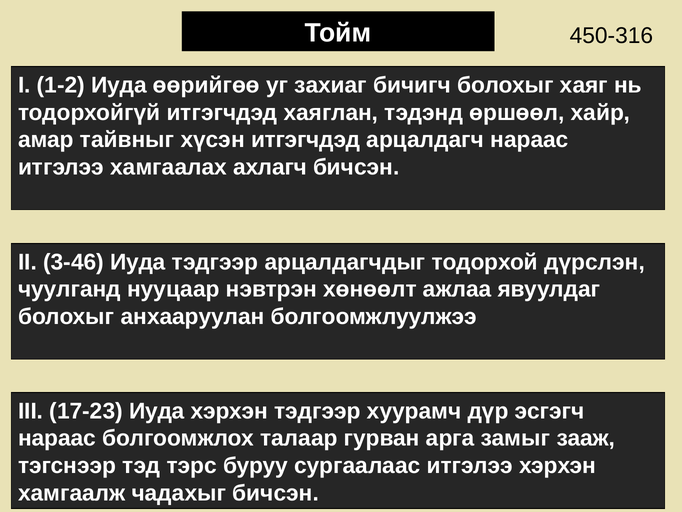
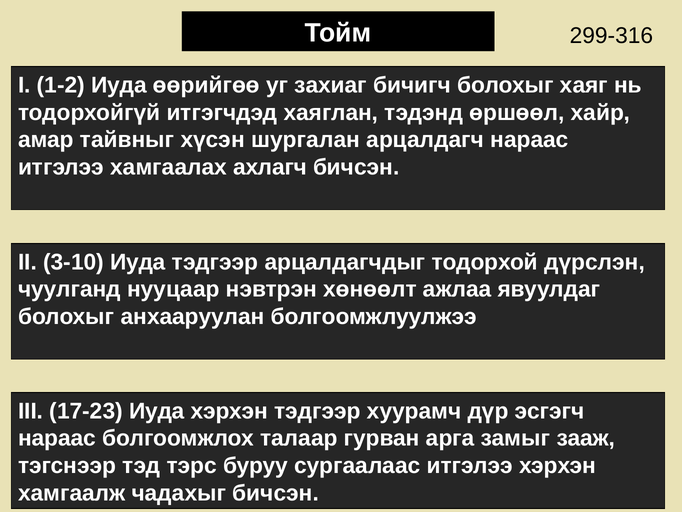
450-316: 450-316 -> 299-316 (611, 36)
хүсэн итгэгчдэд: итгэгчдэд -> шургалан (306, 140)
3-46: 3-46 -> 3-10 (74, 262)
